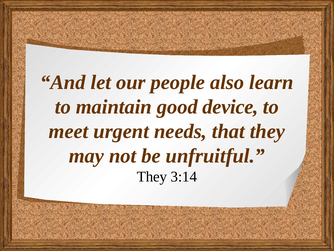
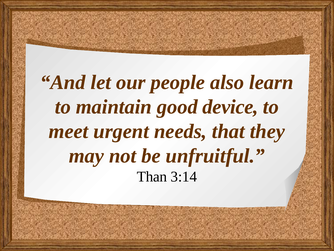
They: They -> Than (152, 176)
